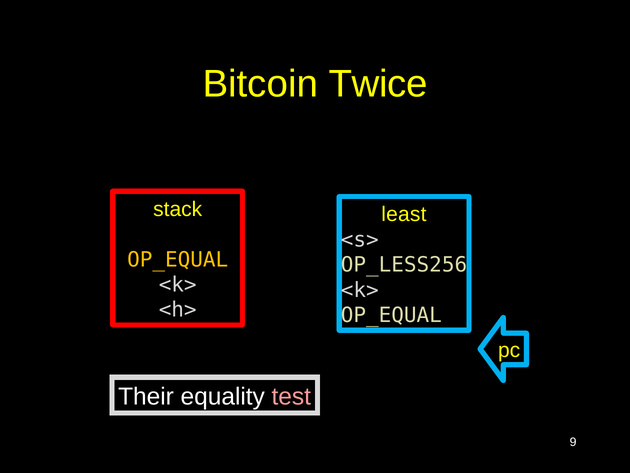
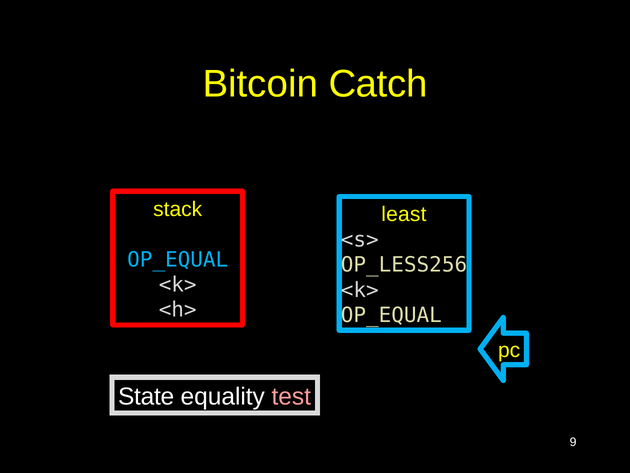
Twice: Twice -> Catch (378, 84)
OP_EQUAL colour: yellow -> light blue (178, 259)
Their: Their -> State (146, 396)
